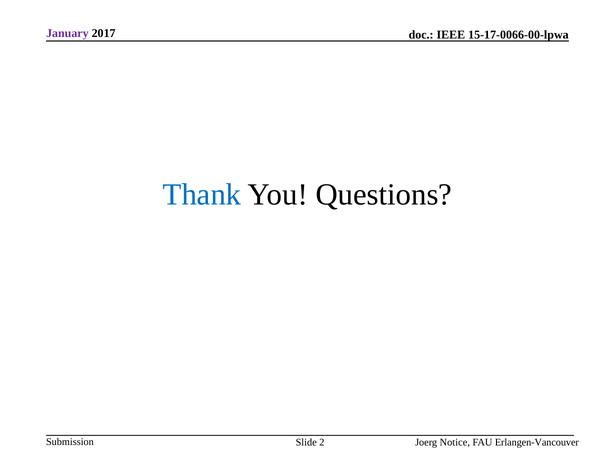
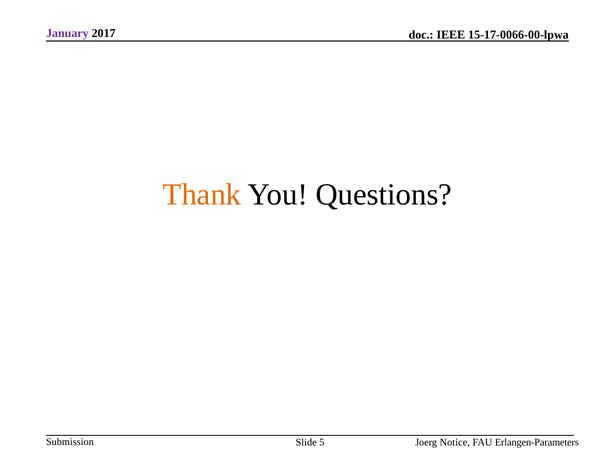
Thank colour: blue -> orange (202, 195)
2: 2 -> 5 (322, 442)
Erlangen-Vancouver: Erlangen-Vancouver -> Erlangen-Parameters (537, 442)
